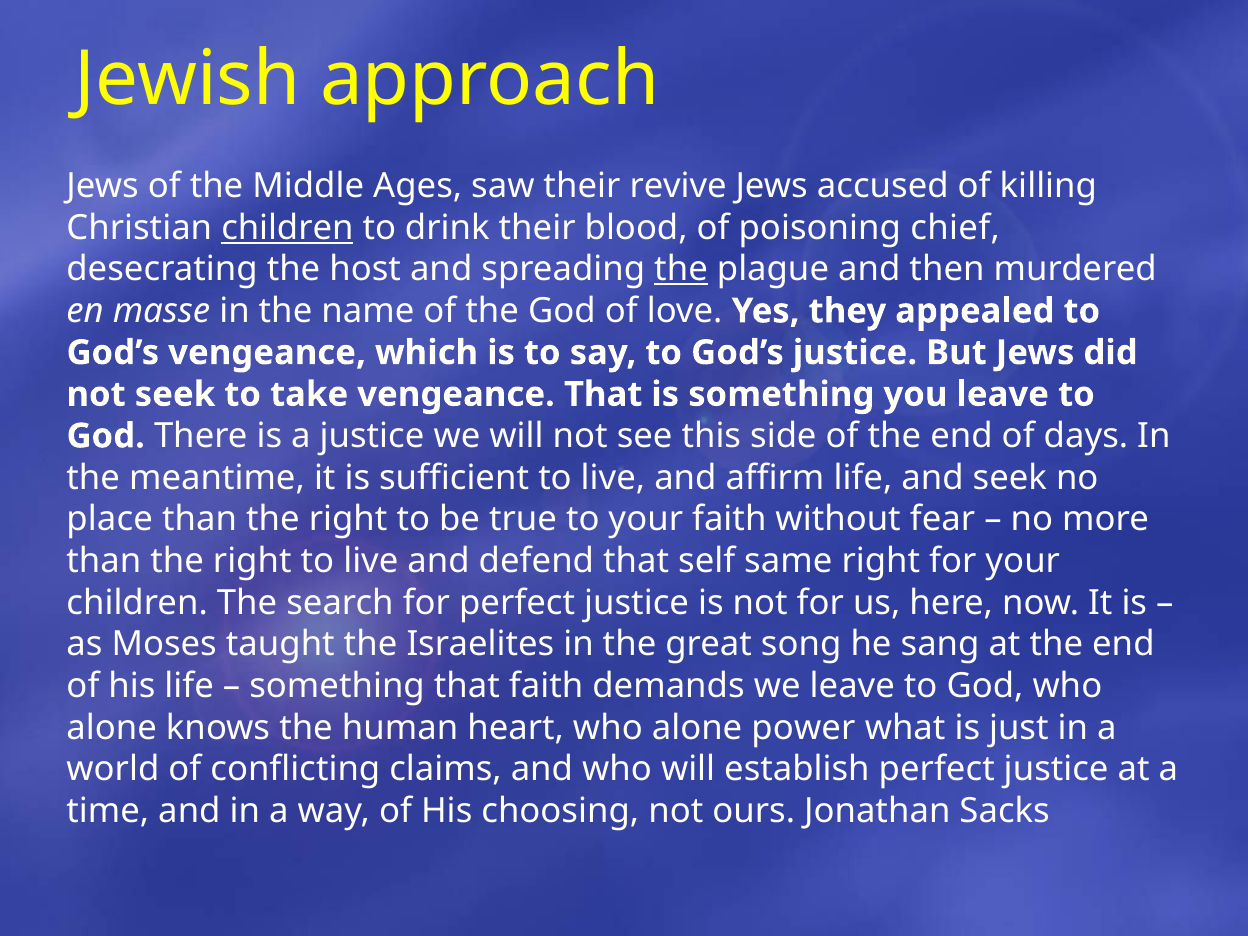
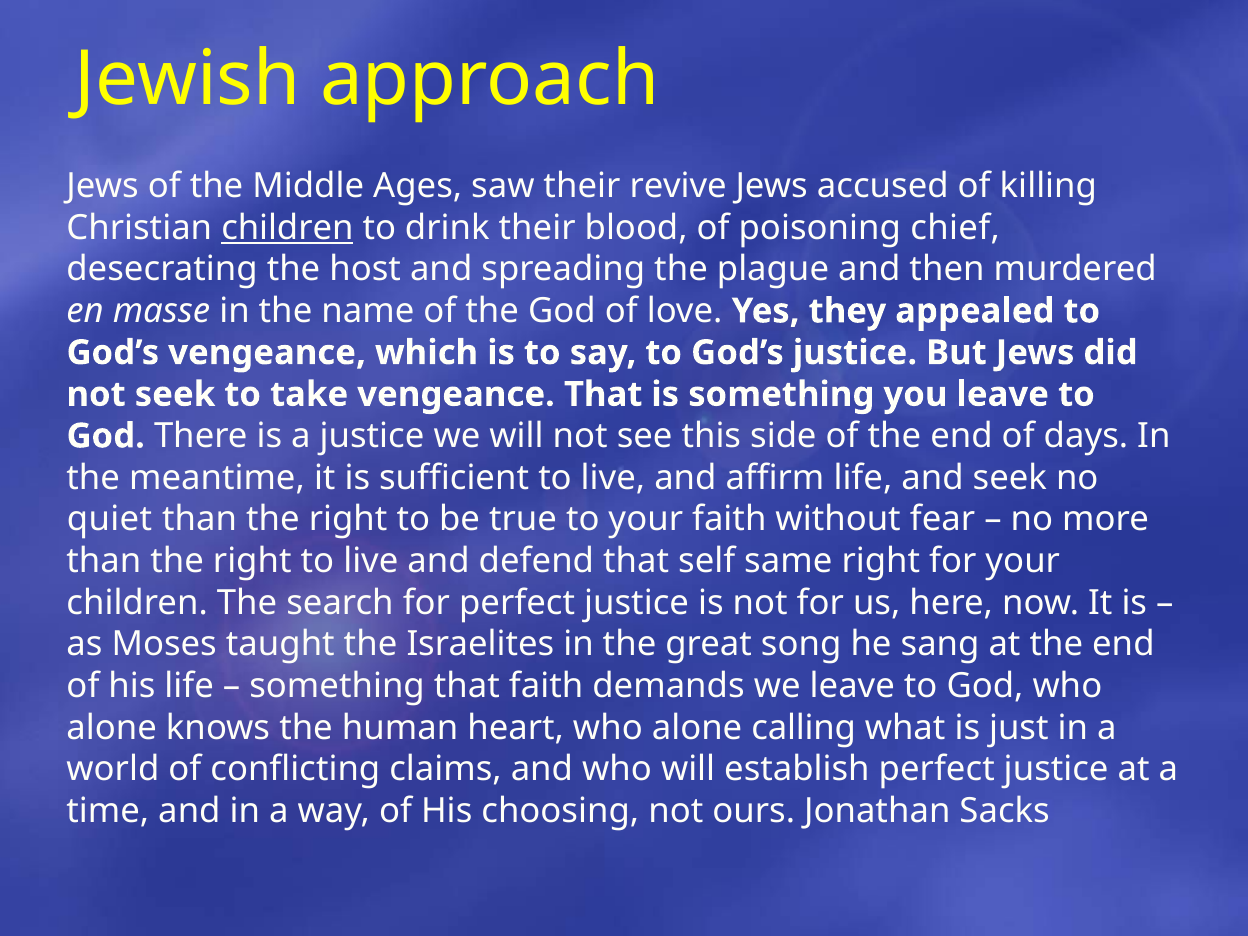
the underline: present -> none (681, 269)
place: place -> quiet (110, 519)
power: power -> calling (804, 728)
